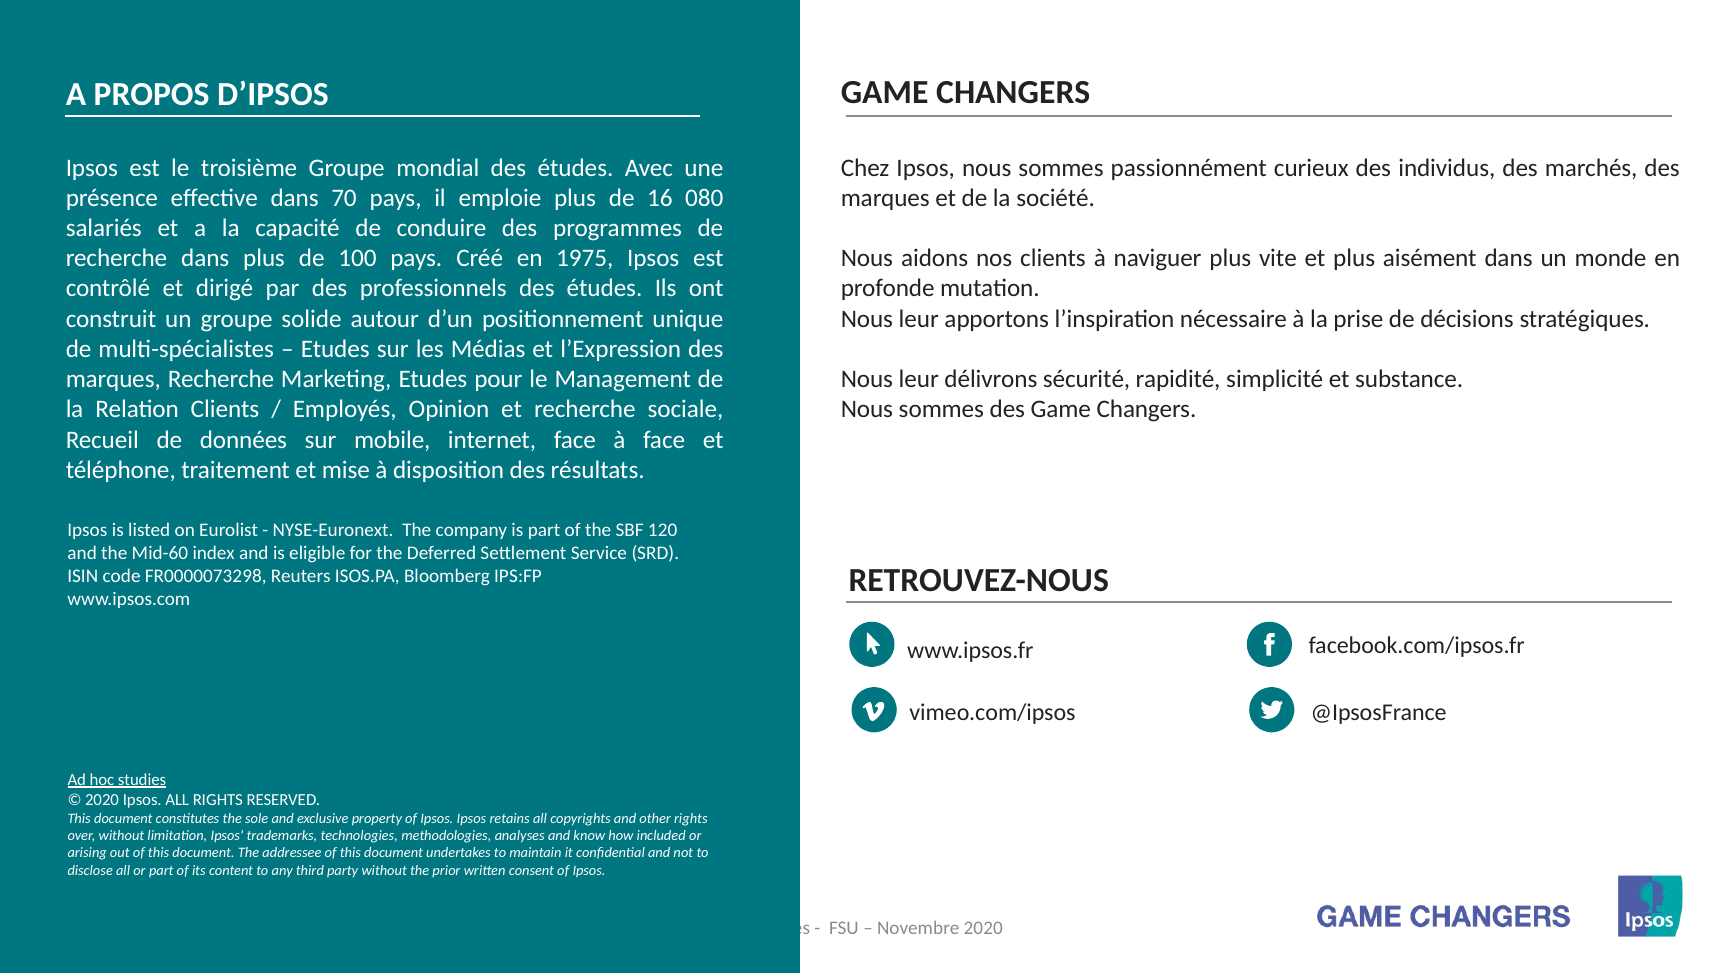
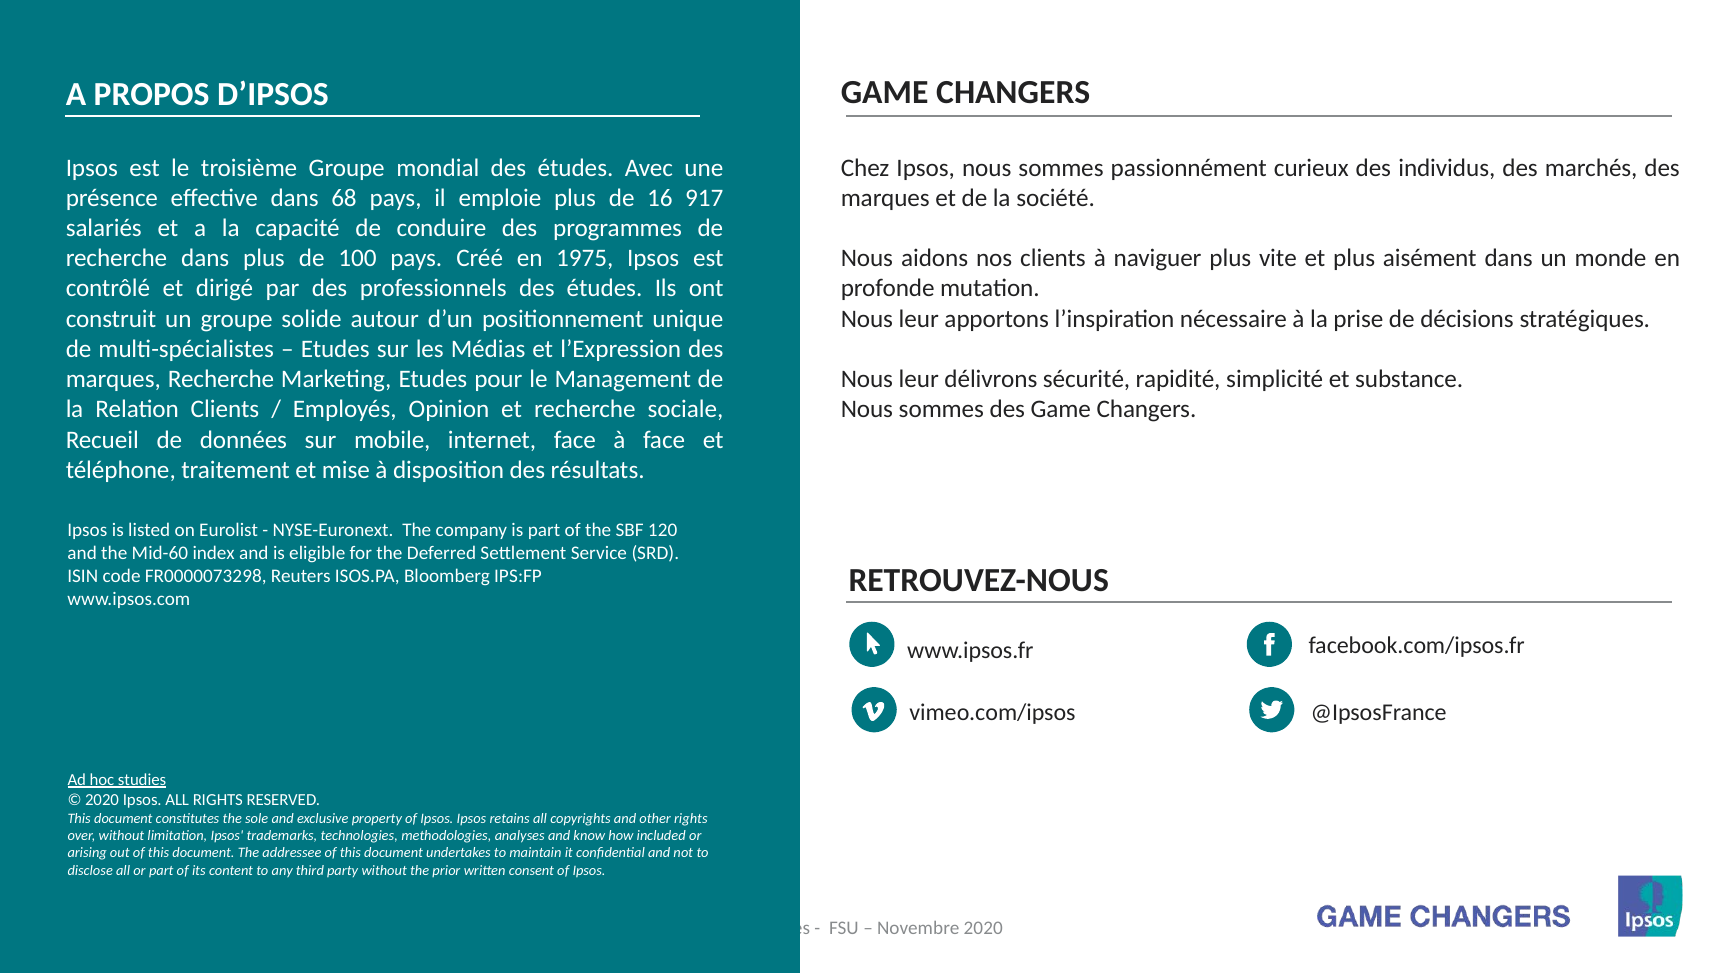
70: 70 -> 68 (344, 198)
080: 080 -> 917 (704, 198)
